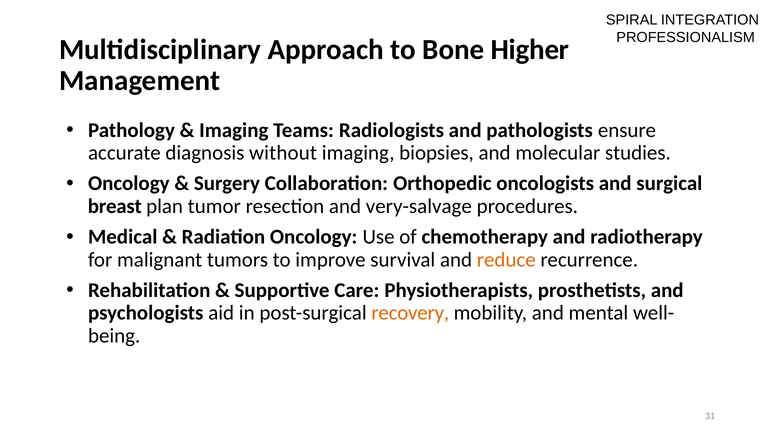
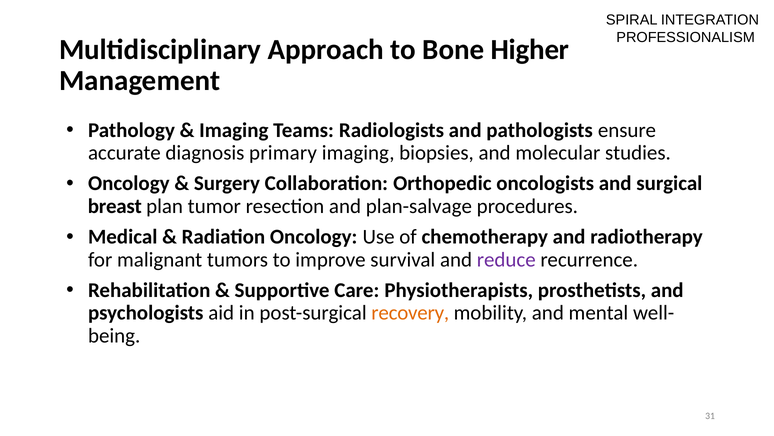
without: without -> primary (283, 153)
very-salvage: very-salvage -> plan-salvage (419, 206)
reduce colour: orange -> purple (506, 259)
